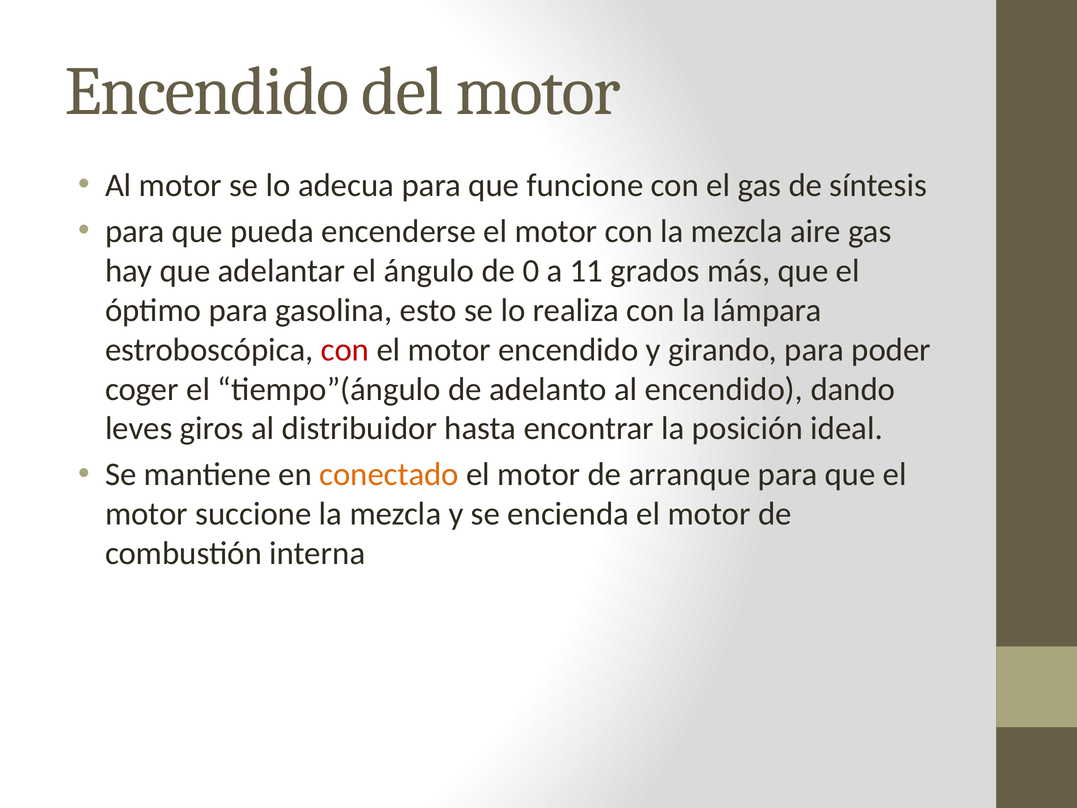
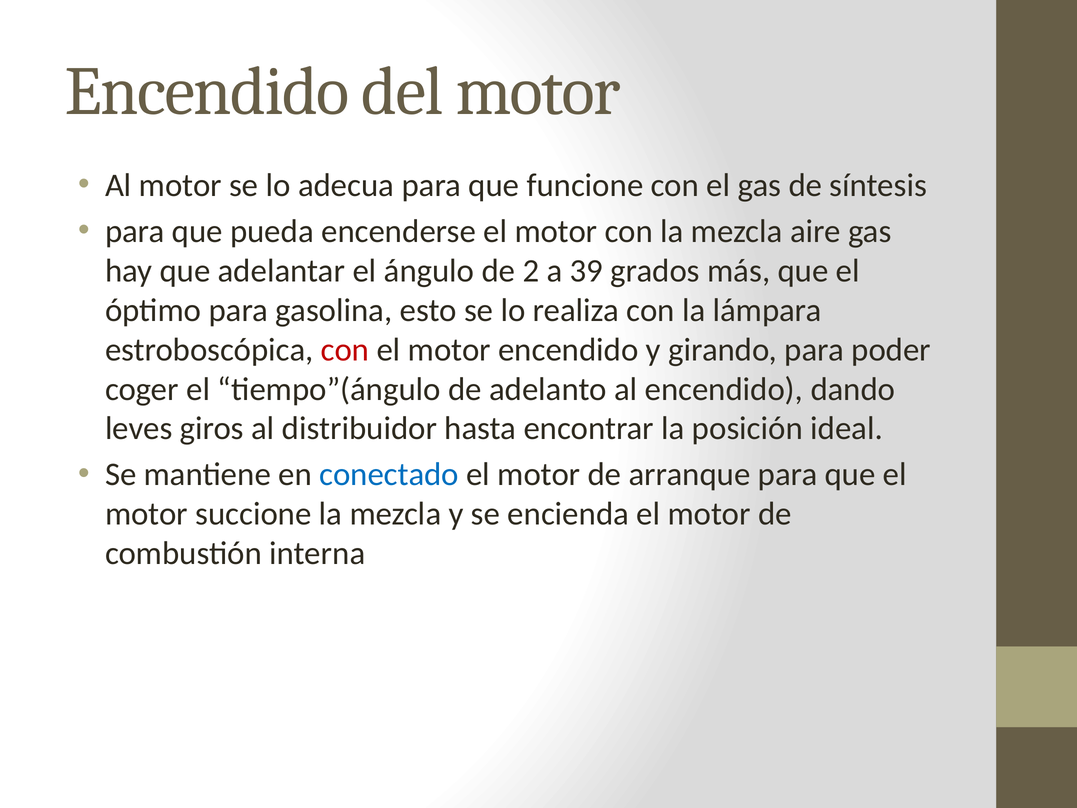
0: 0 -> 2 (531, 271)
11: 11 -> 39 (586, 271)
conectado colour: orange -> blue (389, 474)
